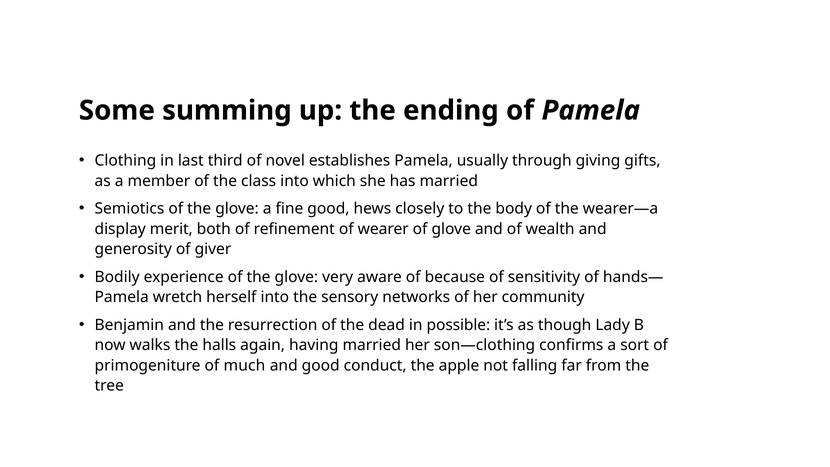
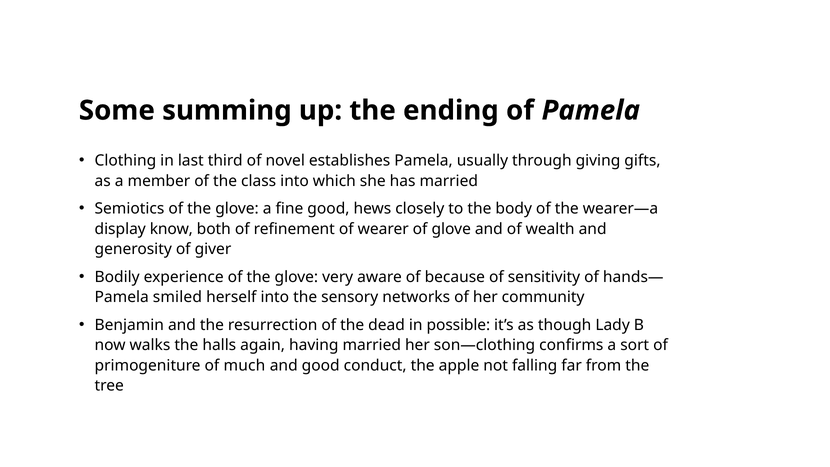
merit: merit -> know (171, 229)
wretch: wretch -> smiled (177, 297)
